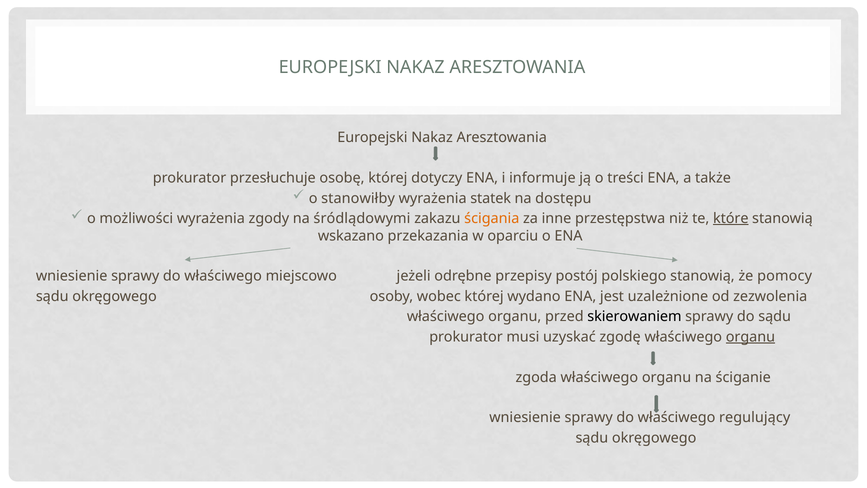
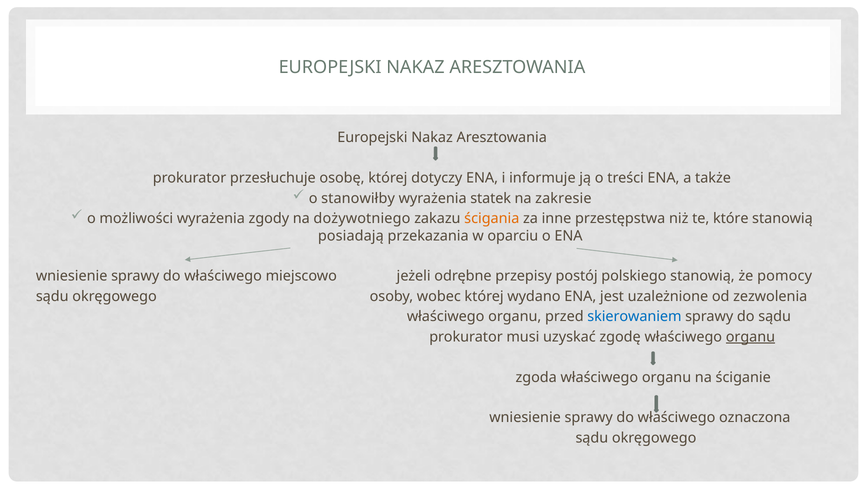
dostępu: dostępu -> zakresie (563, 198)
śródlądowymi: śródlądowymi -> dożywotniego (362, 218)
które underline: present -> none (731, 218)
wskazano: wskazano -> posiadają (351, 236)
skierowaniem colour: black -> blue (634, 316)
regulujący: regulujący -> oznaczona (755, 417)
